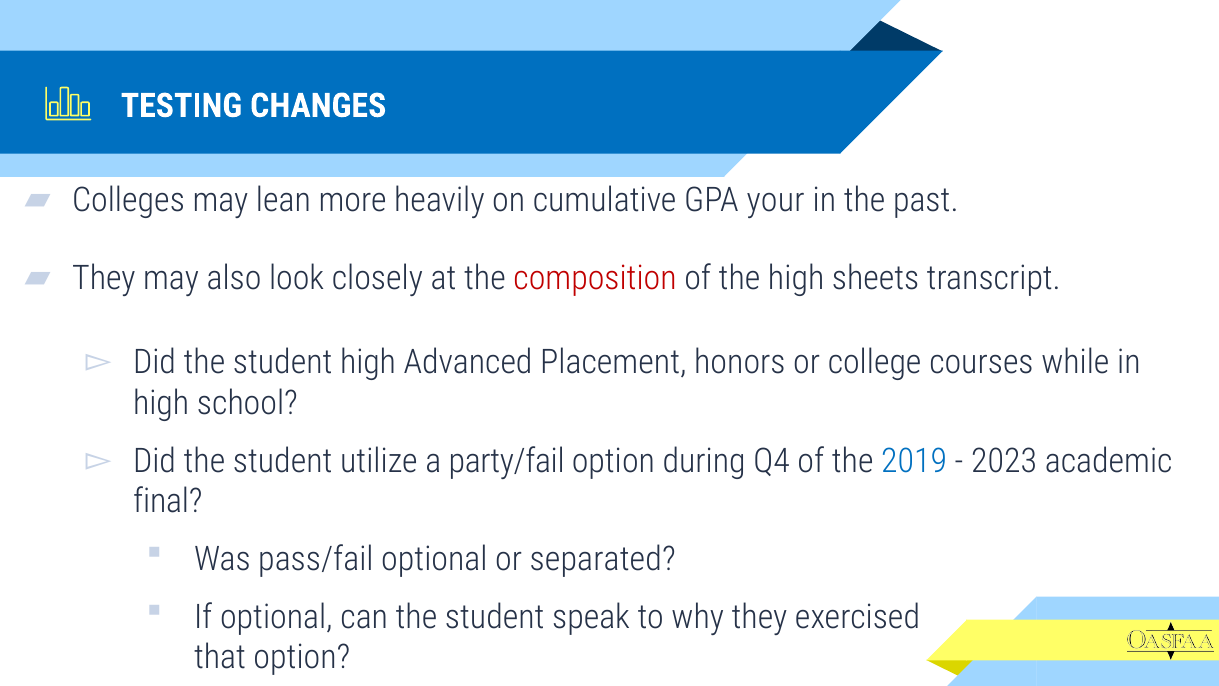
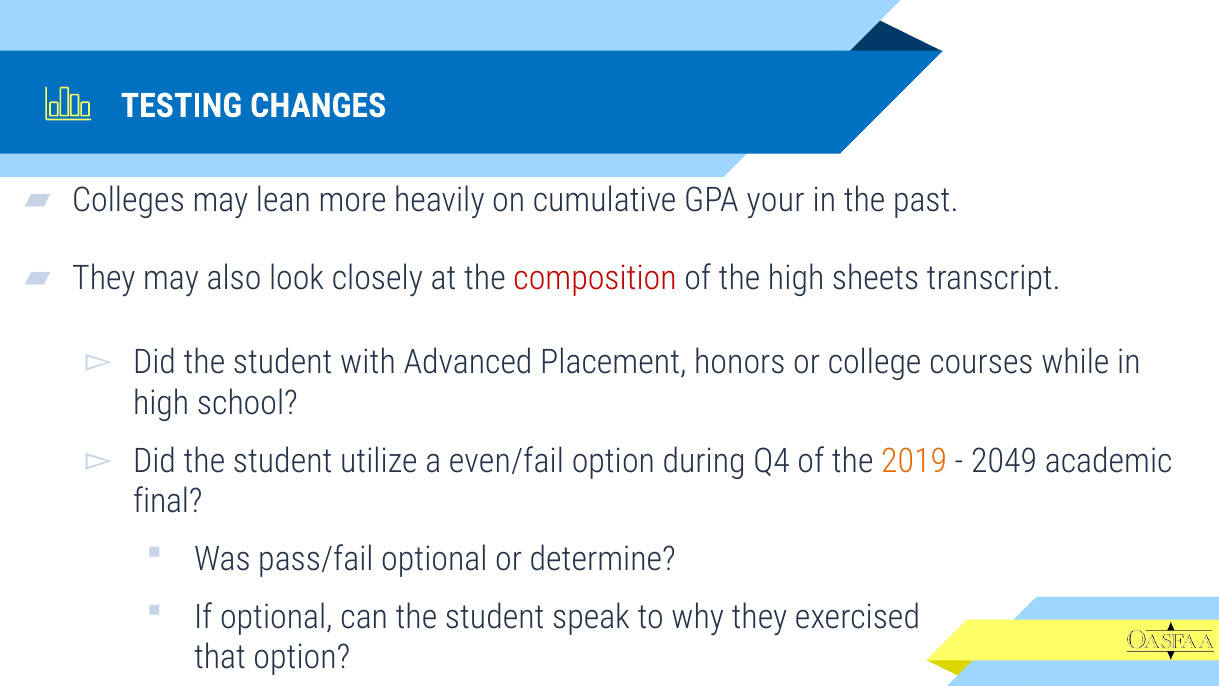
student high: high -> with (368, 363)
party/fail: party/fail -> even/fail (506, 461)
2019 colour: blue -> orange (914, 461)
2023: 2023 -> 2049 (1004, 461)
separated: separated -> determine (603, 559)
